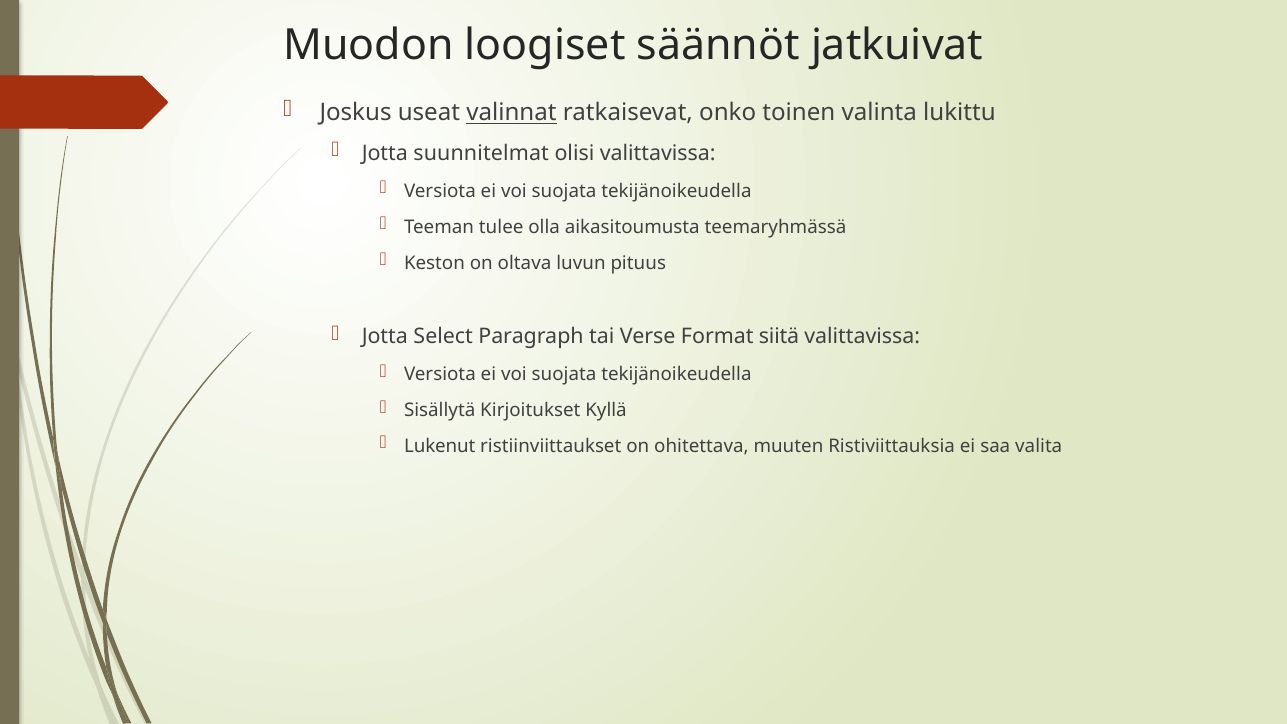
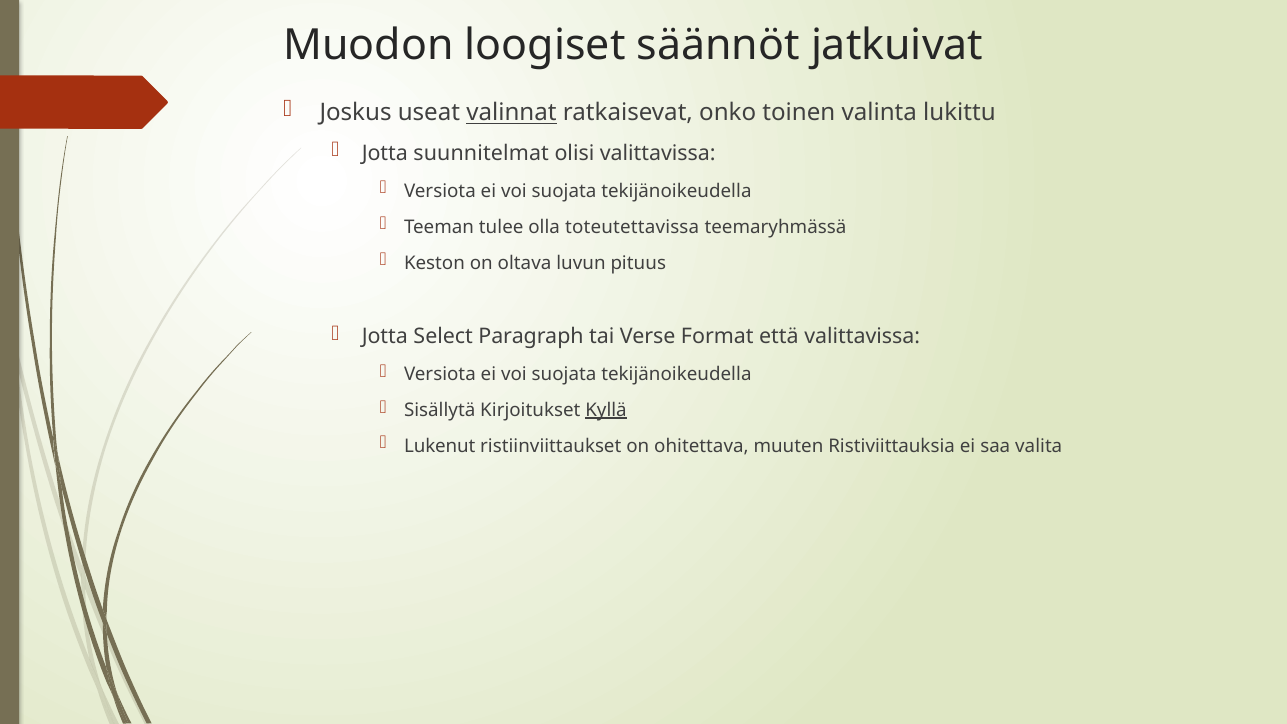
aikasitoumusta: aikasitoumusta -> toteutettavissa (632, 227)
siitä: siitä -> että (779, 336)
Kyllä underline: none -> present (606, 410)
